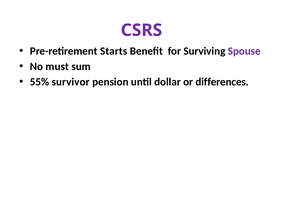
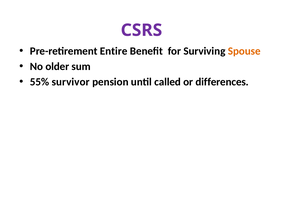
Starts: Starts -> Entire (114, 51)
Spouse colour: purple -> orange (244, 51)
must: must -> older (57, 67)
dollar: dollar -> called (168, 82)
